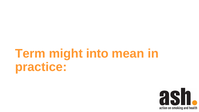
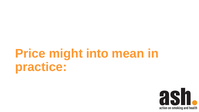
Term: Term -> Price (30, 53)
